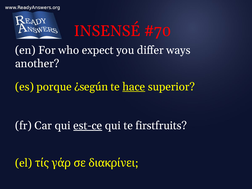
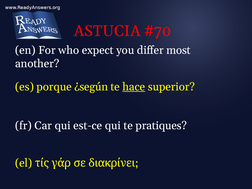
INSENSÉ: INSENSÉ -> ASTUCIA (107, 31)
ways: ways -> most (178, 50)
est-ce underline: present -> none (88, 126)
firstfruits: firstfruits -> pratiques (161, 126)
